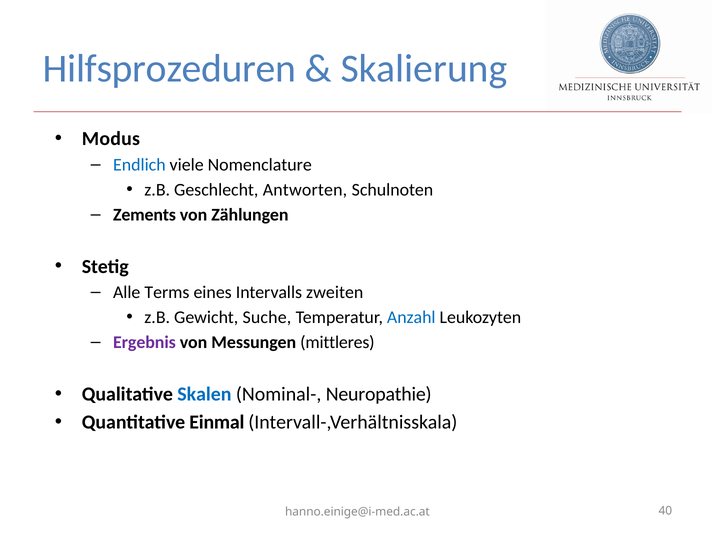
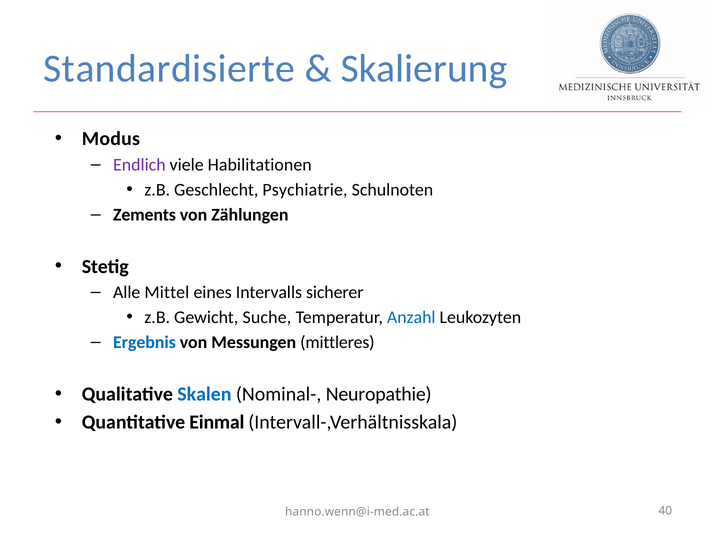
Hilfsprozeduren: Hilfsprozeduren -> Standardisierte (169, 69)
Endlich colour: blue -> purple (139, 165)
Nomenclature: Nomenclature -> Habilitationen (260, 165)
Antworten: Antworten -> Psychiatrie (305, 190)
Terms: Terms -> Mittel (167, 293)
zweiten: zweiten -> sicherer (335, 293)
Ergebnis colour: purple -> blue (144, 343)
hanno.einige@i-med.ac.at: hanno.einige@i-med.ac.at -> hanno.wenn@i-med.ac.at (357, 512)
